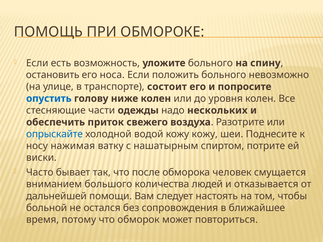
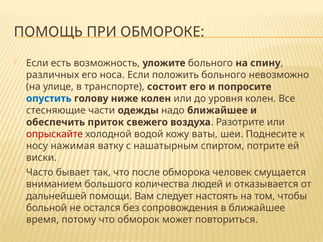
остановить: остановить -> различных (53, 75)
надо нескольких: нескольких -> ближайшее (217, 110)
опрыскайте colour: blue -> red (54, 134)
кожу кожу: кожу -> ваты (205, 134)
